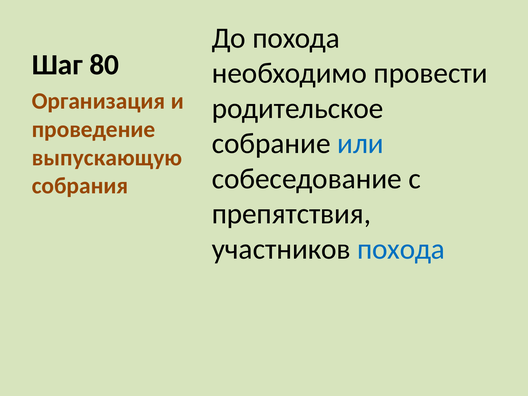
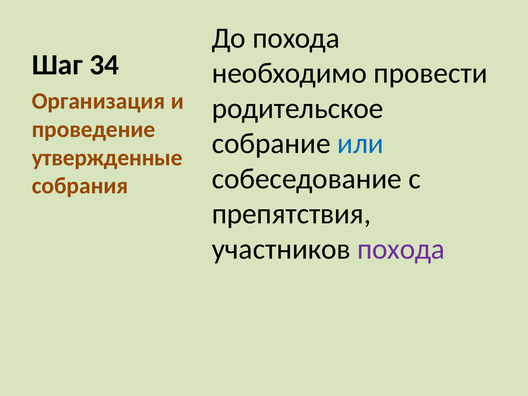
80: 80 -> 34 (104, 65)
выпускающую: выпускающую -> утвержденные (107, 158)
похода colour: blue -> purple (401, 249)
